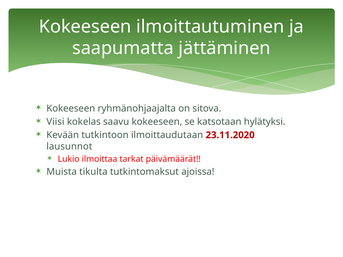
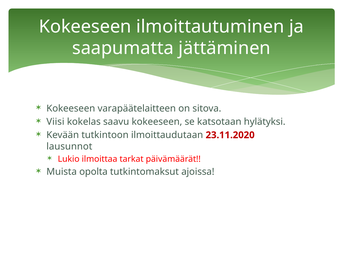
ryhmänohjaajalta: ryhmänohjaajalta -> varapäätelaitteen (137, 108)
tikulta: tikulta -> opolta (93, 172)
